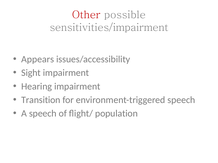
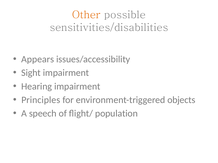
Other colour: red -> orange (86, 15)
sensitivities/impairment: sensitivities/impairment -> sensitivities/disabilities (109, 27)
Transition: Transition -> Principles (41, 100)
environment-triggered speech: speech -> objects (181, 100)
